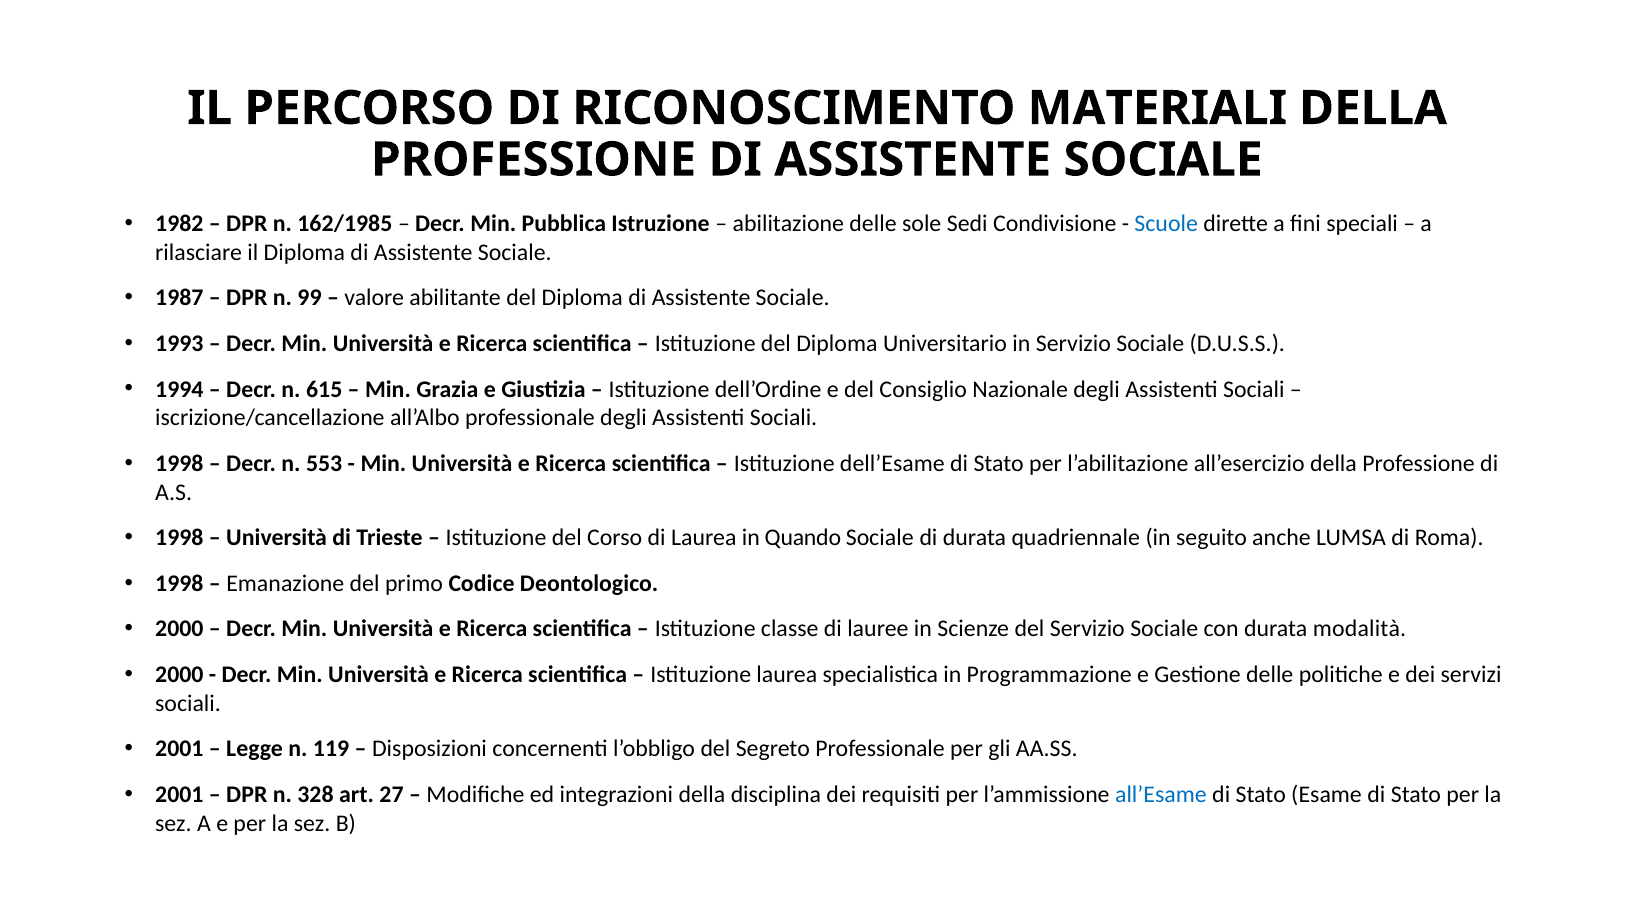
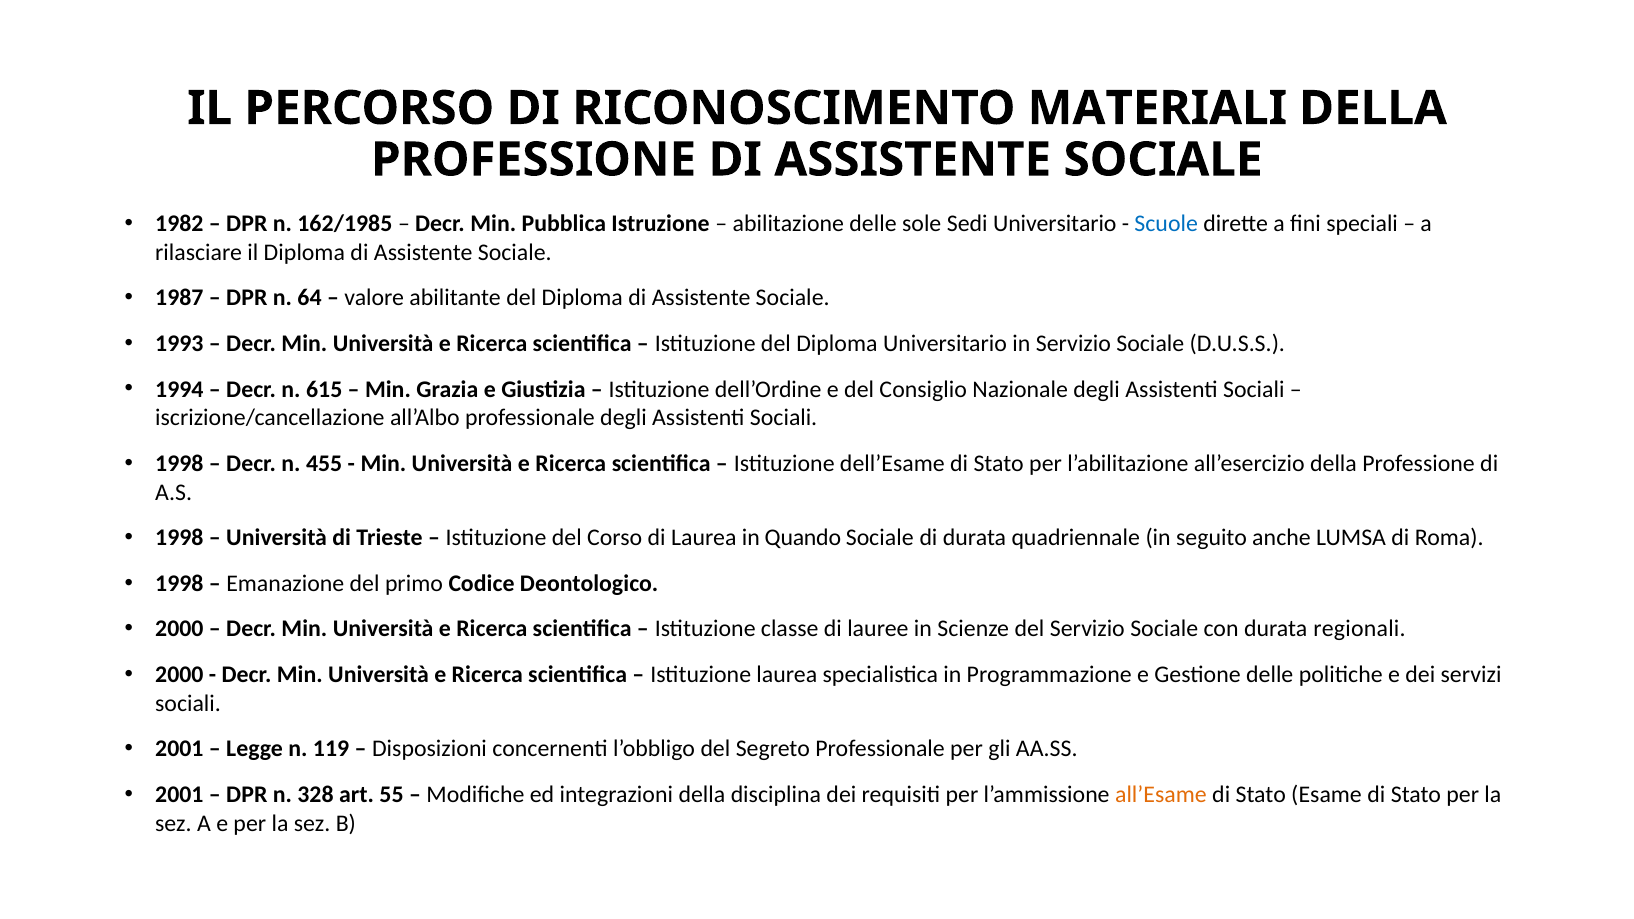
Sedi Condivisione: Condivisione -> Universitario (1055, 224)
99: 99 -> 64 (310, 298)
553: 553 -> 455 (324, 464)
modalità: modalità -> regionali (1360, 629)
27: 27 -> 55 (392, 795)
all’Esame colour: blue -> orange (1161, 795)
